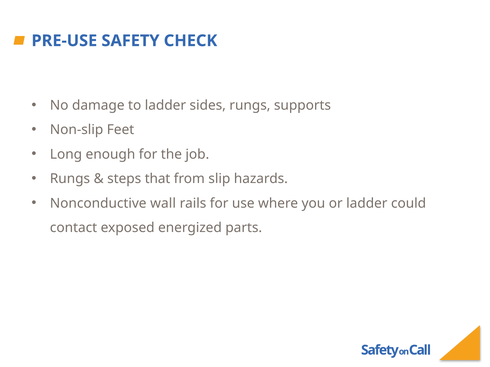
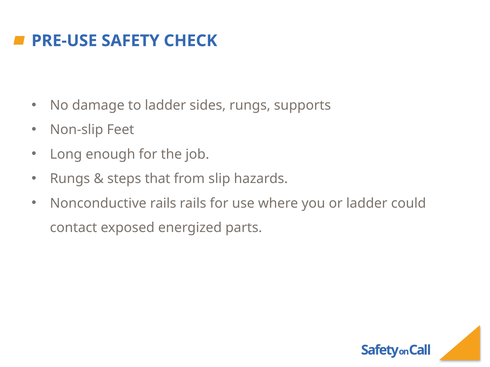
Nonconductive wall: wall -> rails (163, 203)
